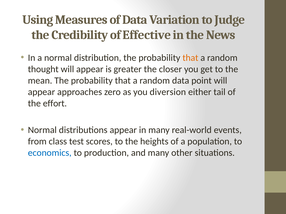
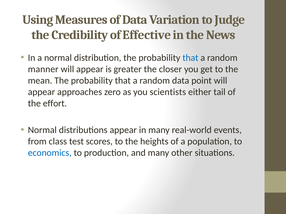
that colour: orange -> blue (190, 58)
thought: thought -> manner (43, 69)
diversion: diversion -> scientists (168, 92)
